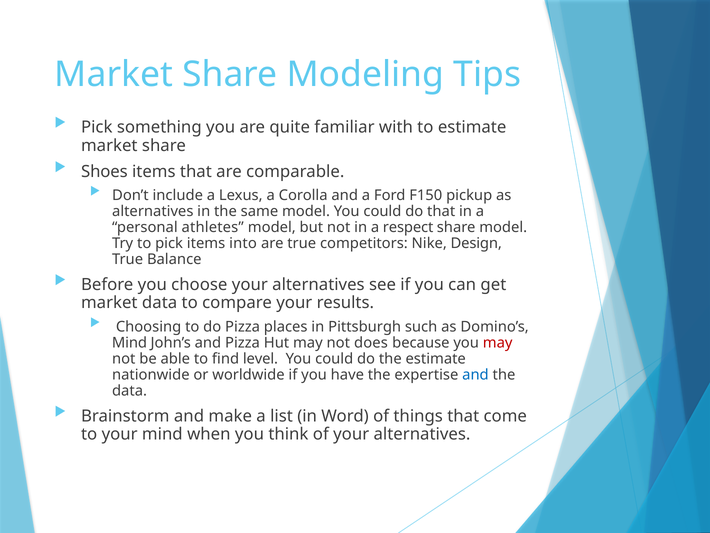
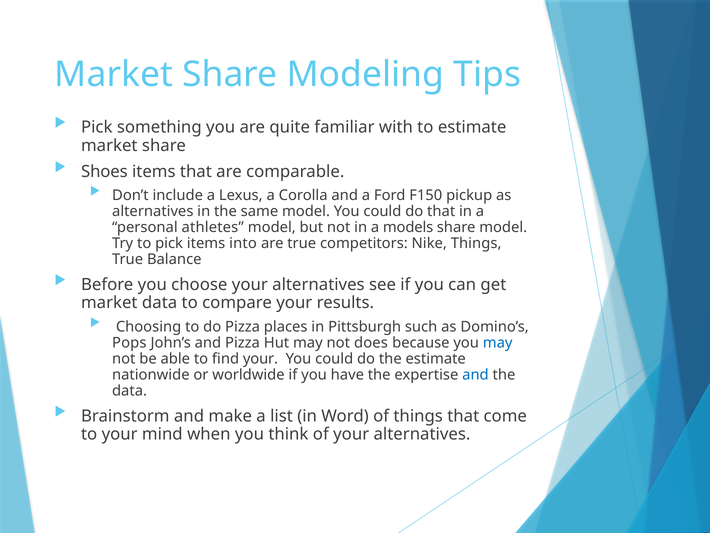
respect: respect -> models (408, 227)
Nike Design: Design -> Things (476, 243)
Mind: Mind -> Pops (129, 343)
may colour: red -> blue (498, 343)
find level: level -> your (260, 359)
